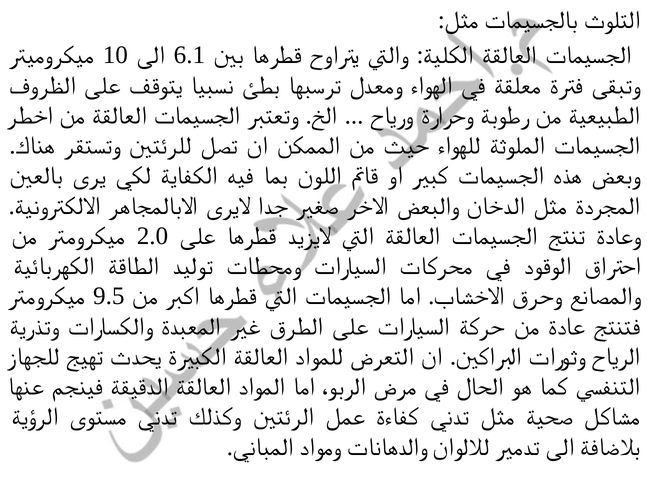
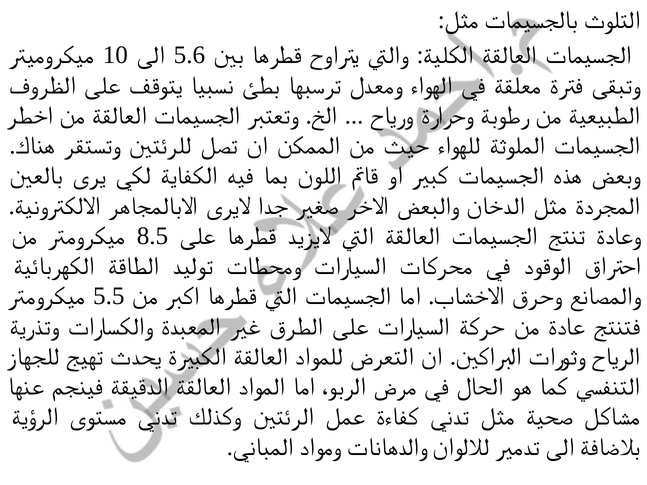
6.1: 6.1 -> 5.6 (189, 55)
2.0: 2.0 -> 8.5 (152, 236)
9.5: 9.5 -> 5.5 (109, 296)
